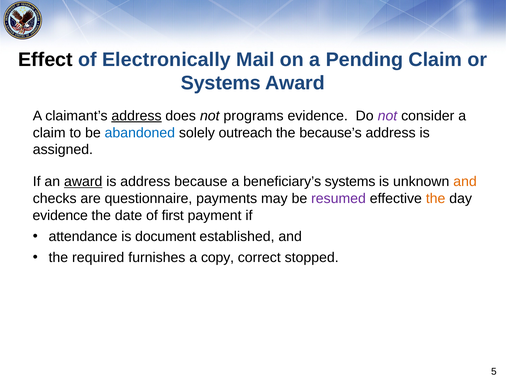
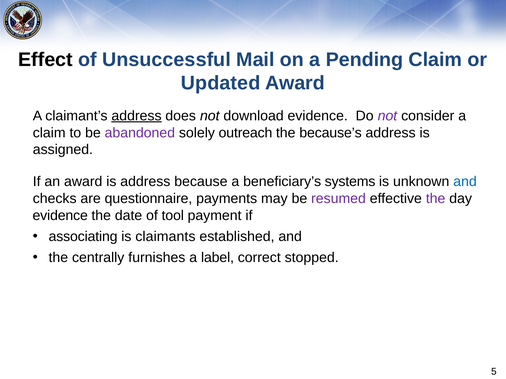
Electronically: Electronically -> Unsuccessful (166, 60)
Systems: Systems -> Updated (221, 83)
programs: programs -> download (254, 116)
abandoned colour: blue -> purple (140, 133)
award underline: present -> none (83, 182)
and colour: orange -> blue (465, 182)
the colour: orange -> purple (436, 199)
first: first -> tool (173, 216)
attendance: attendance -> associating (83, 237)
document: document -> claimants (165, 237)
required: required -> centrally (98, 258)
copy: copy -> label (218, 258)
